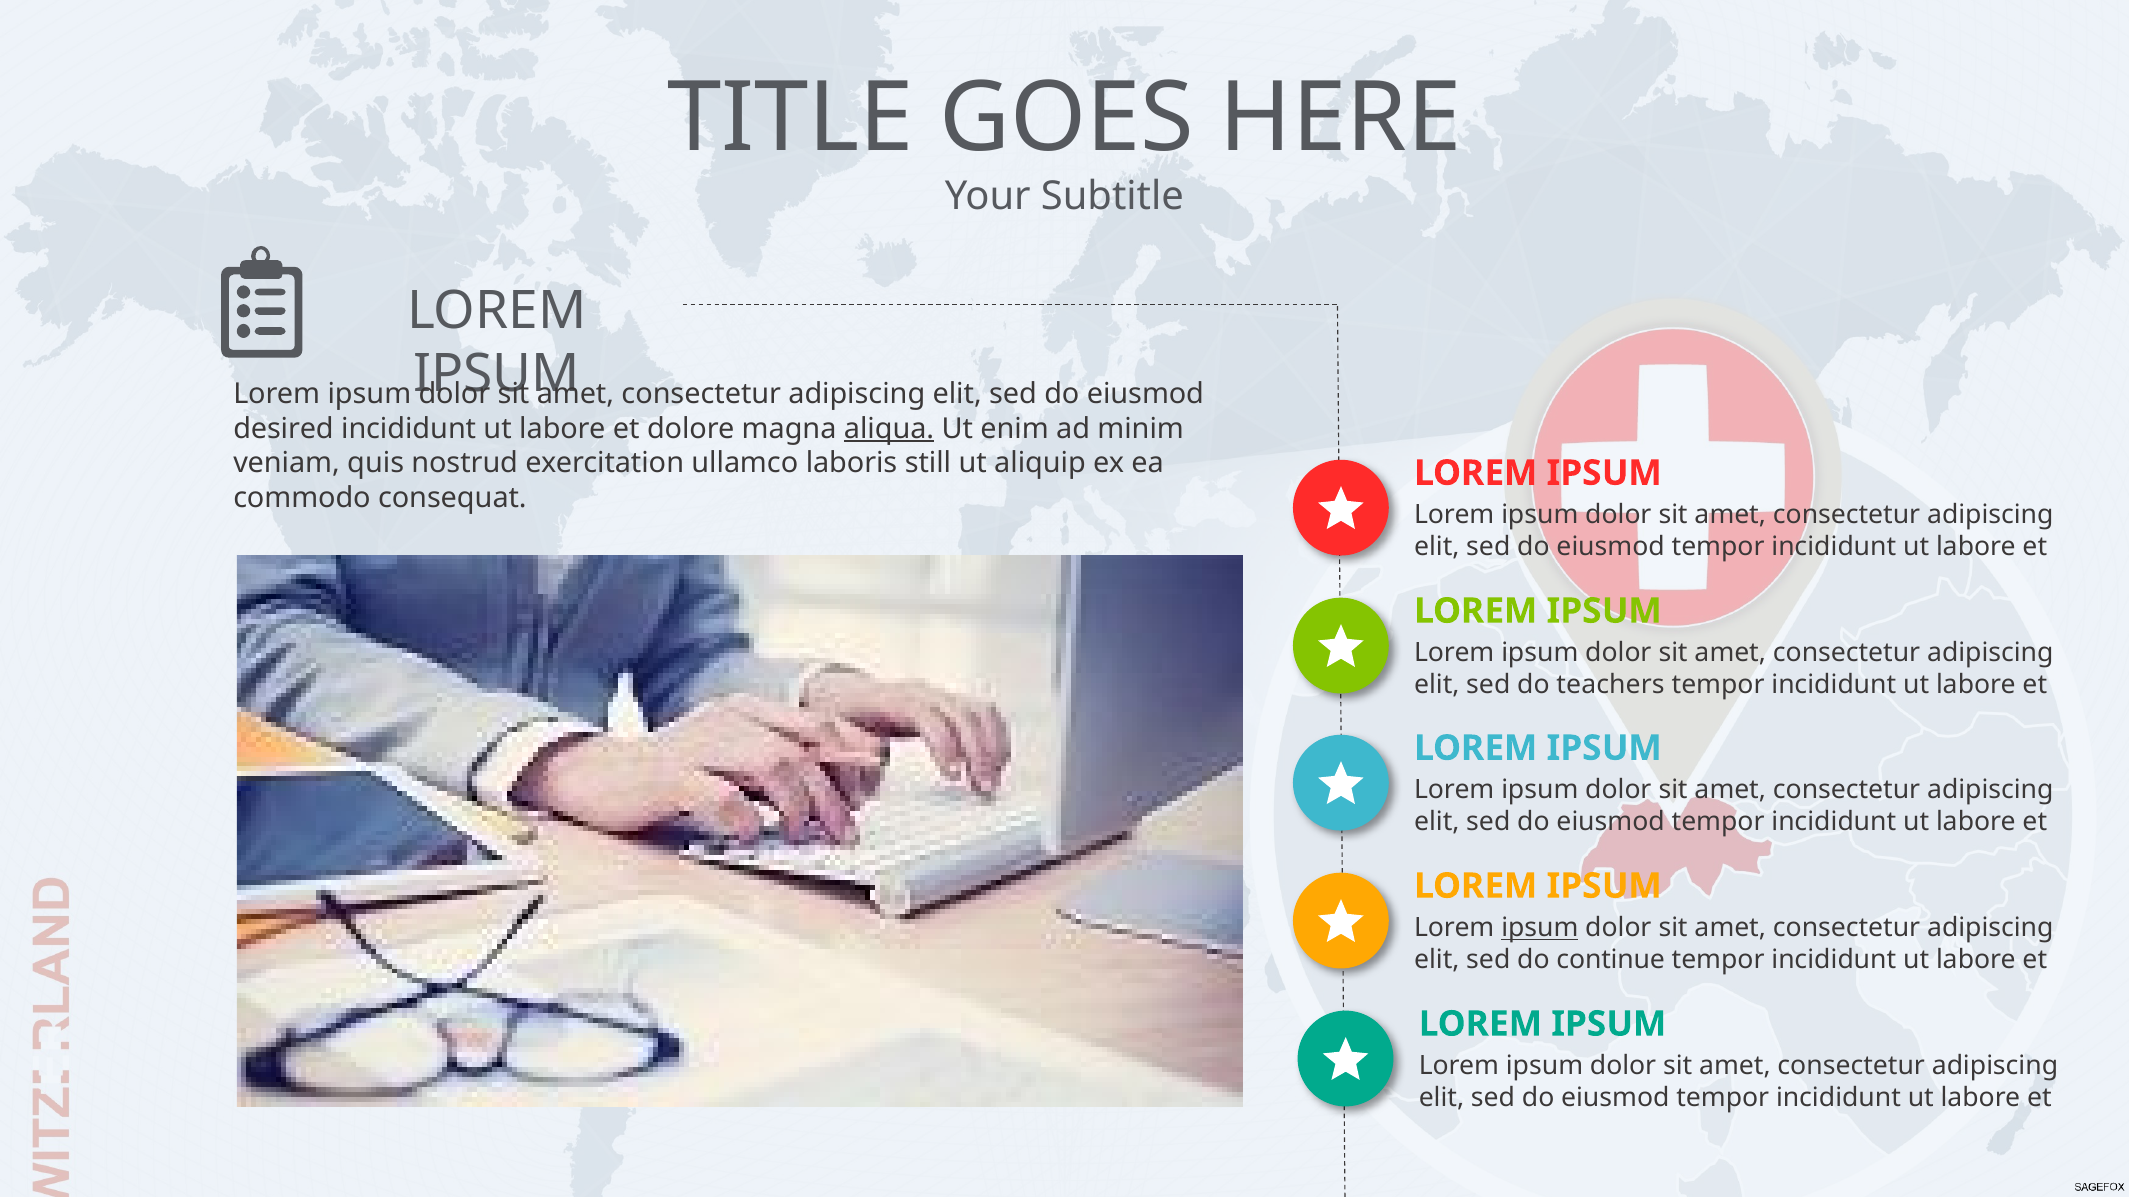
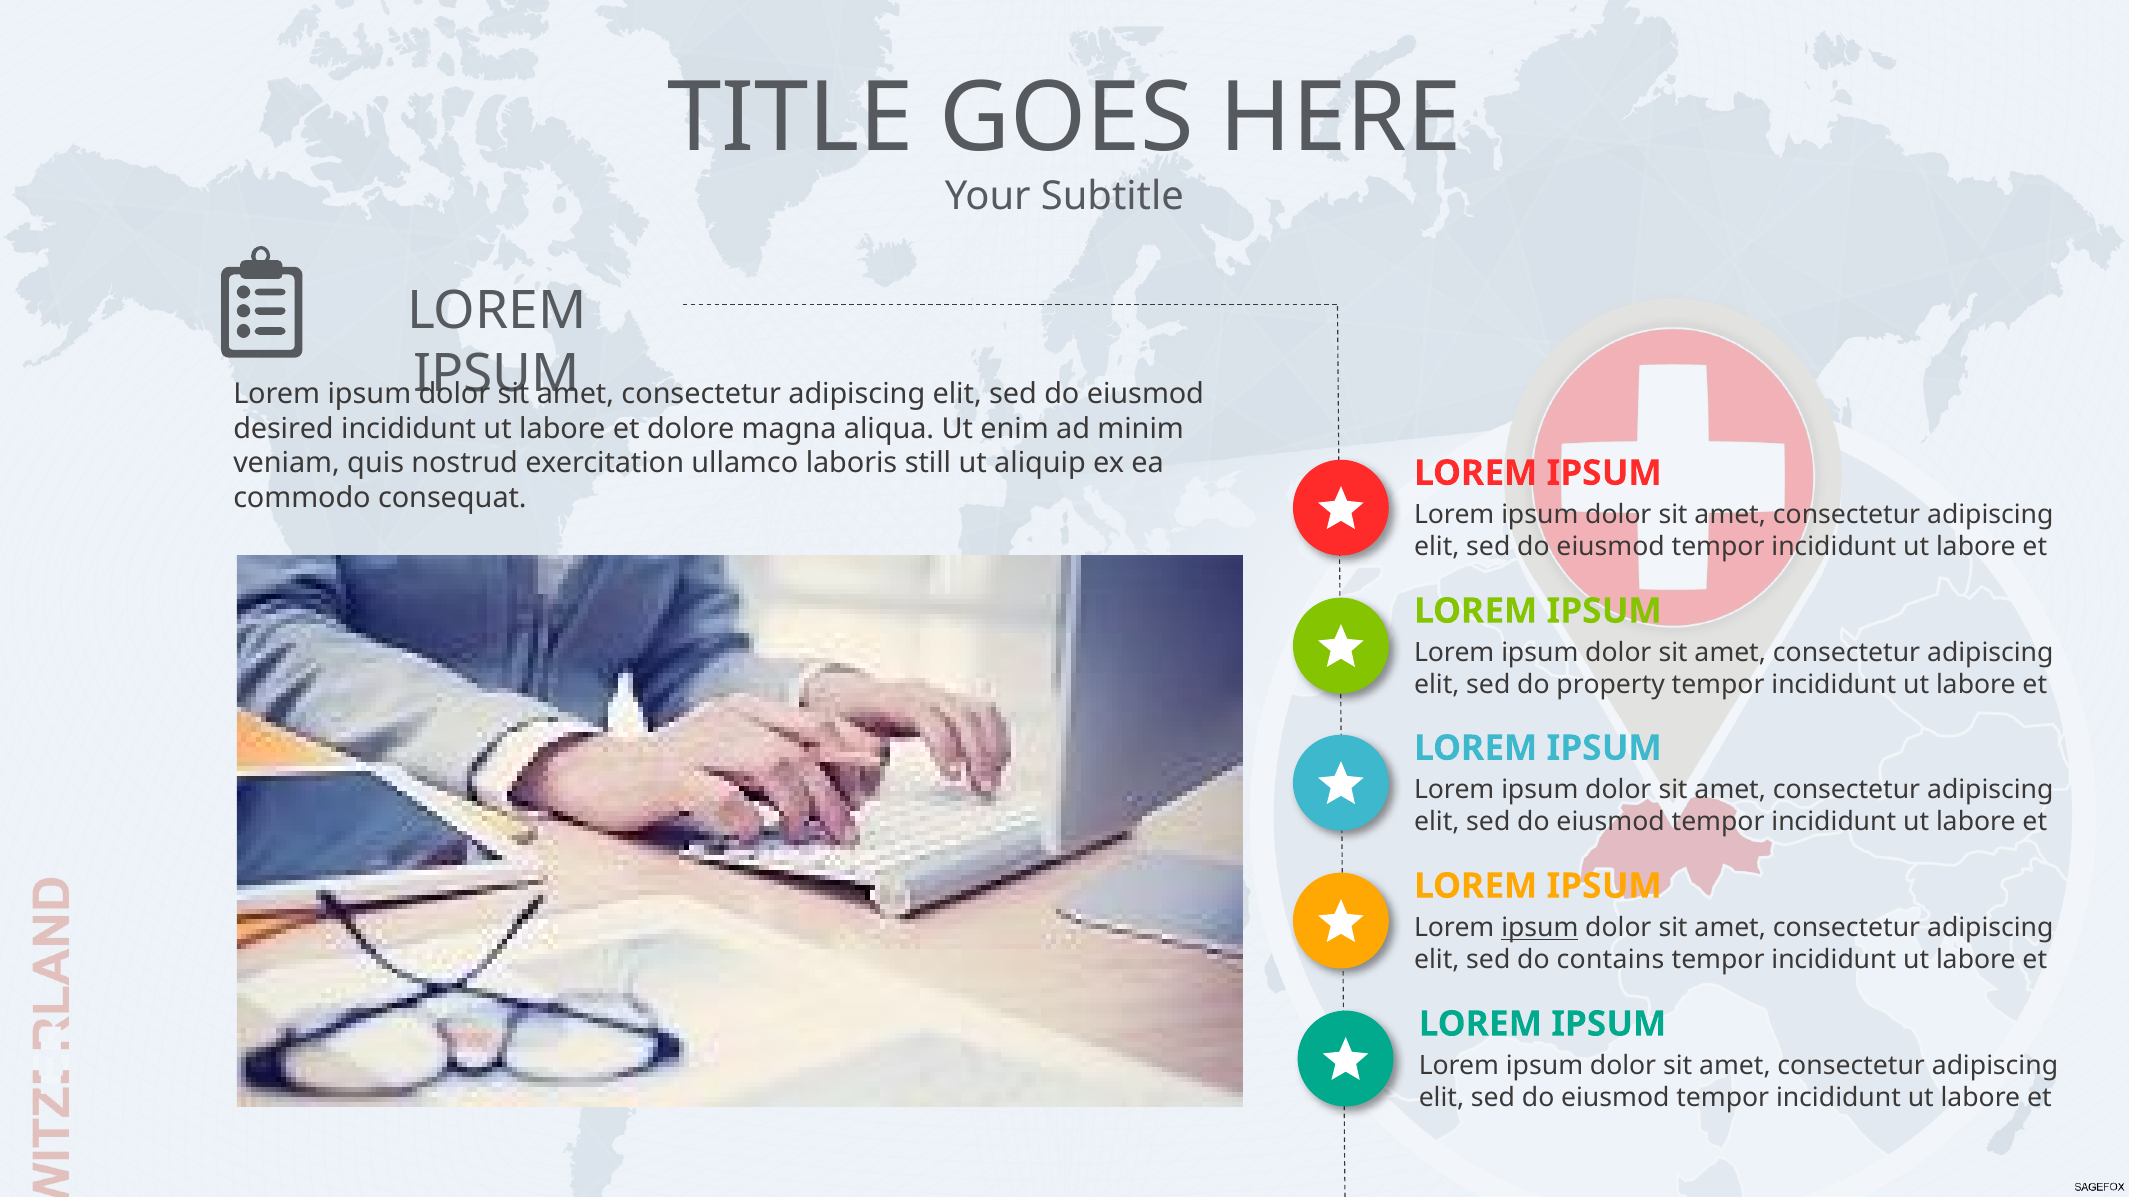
aliqua underline: present -> none (889, 429)
teachers: teachers -> property (1611, 685)
continue: continue -> contains (1610, 960)
